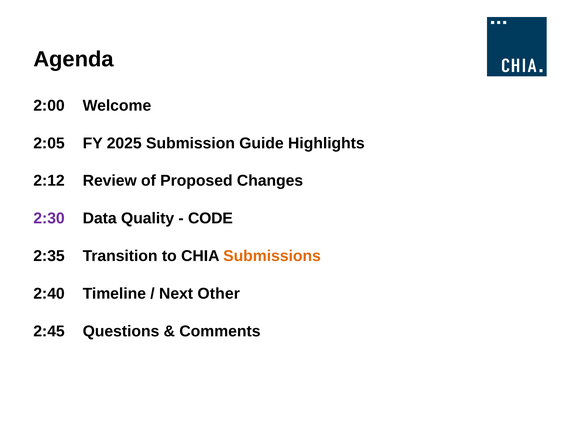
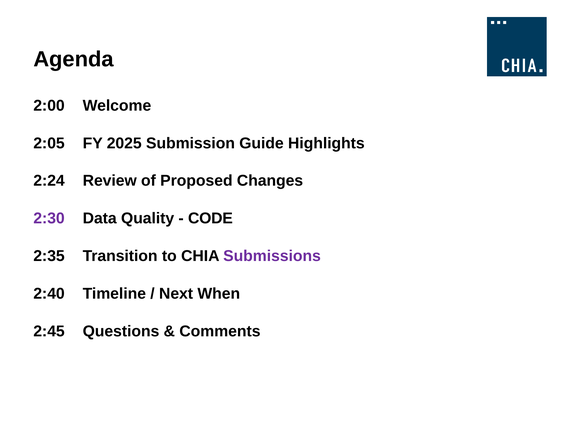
2:12: 2:12 -> 2:24 (49, 181)
Submissions colour: orange -> purple (272, 256)
Other: Other -> When (219, 294)
